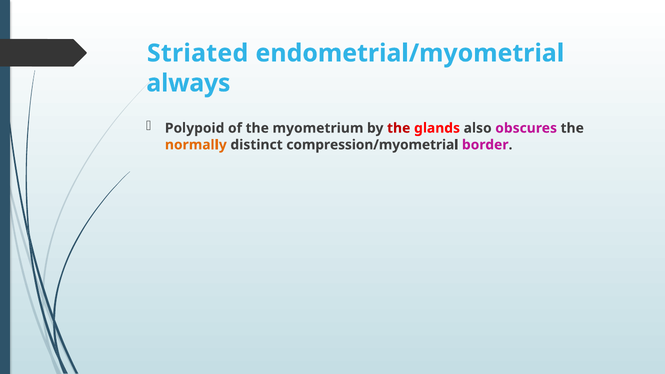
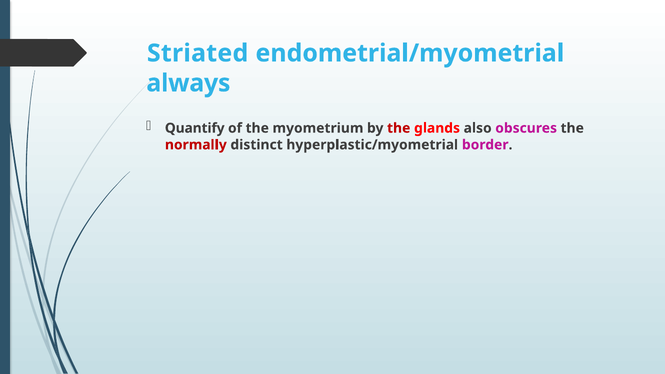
Polypoid: Polypoid -> Quantify (195, 128)
normally colour: orange -> red (196, 145)
compression/myometrial: compression/myometrial -> hyperplastic/myometrial (372, 145)
